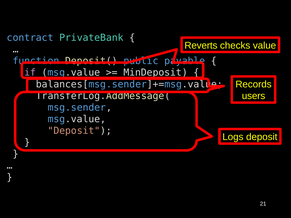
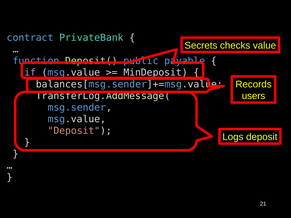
Reverts: Reverts -> Secrets (201, 46)
